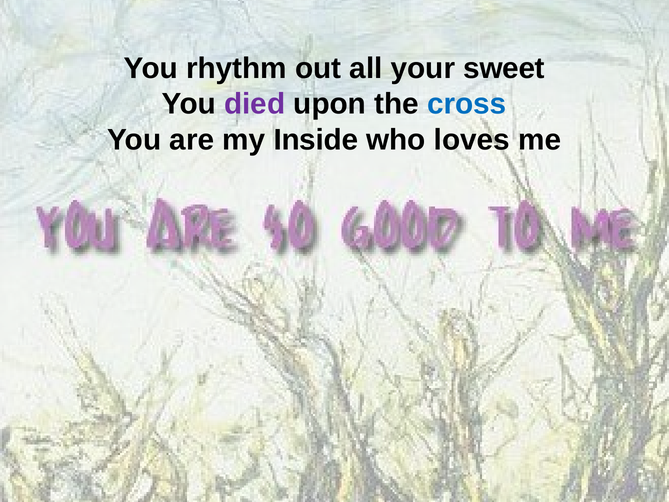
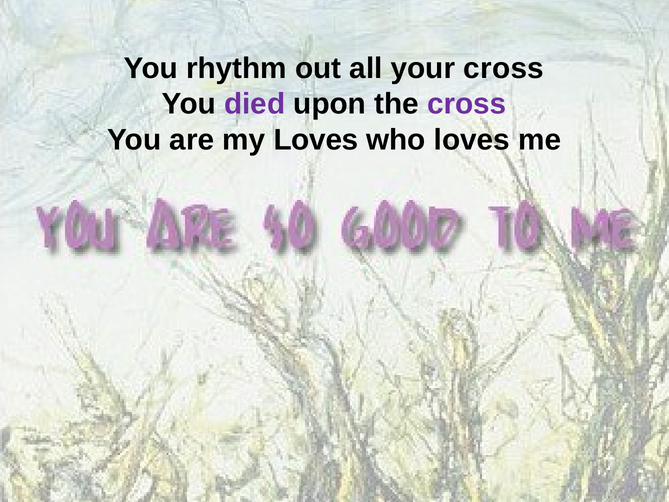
your sweet: sweet -> cross (504, 68)
cross colour: blue -> purple (467, 104)
my Inside: Inside -> Loves (316, 140)
